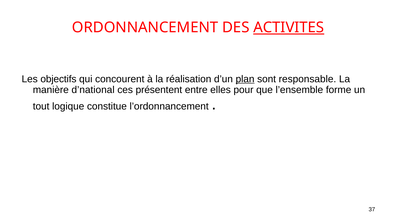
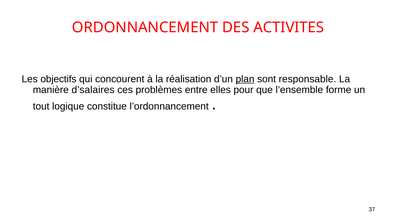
ACTIVITES underline: present -> none (289, 28)
d’national: d’national -> d’salaires (93, 90)
présentent: présentent -> problèmes (159, 90)
